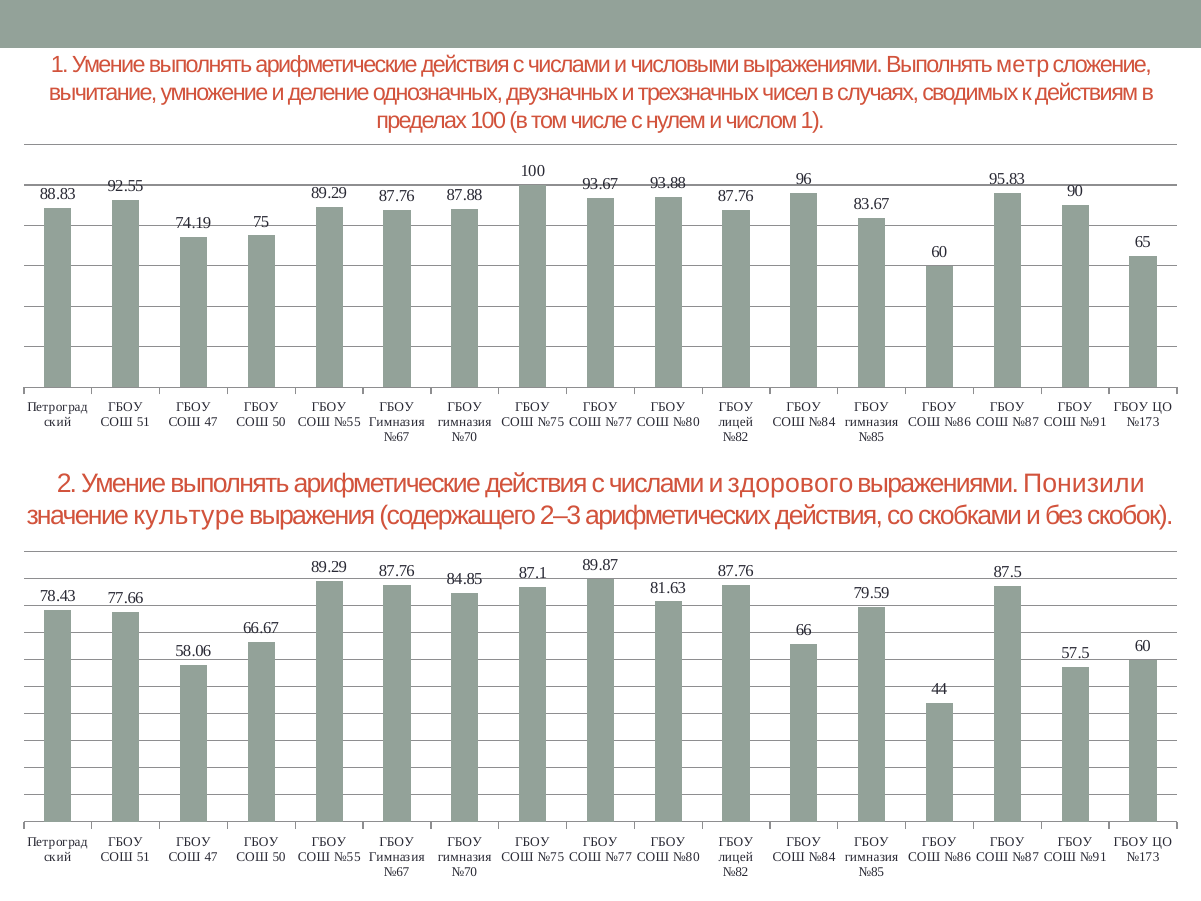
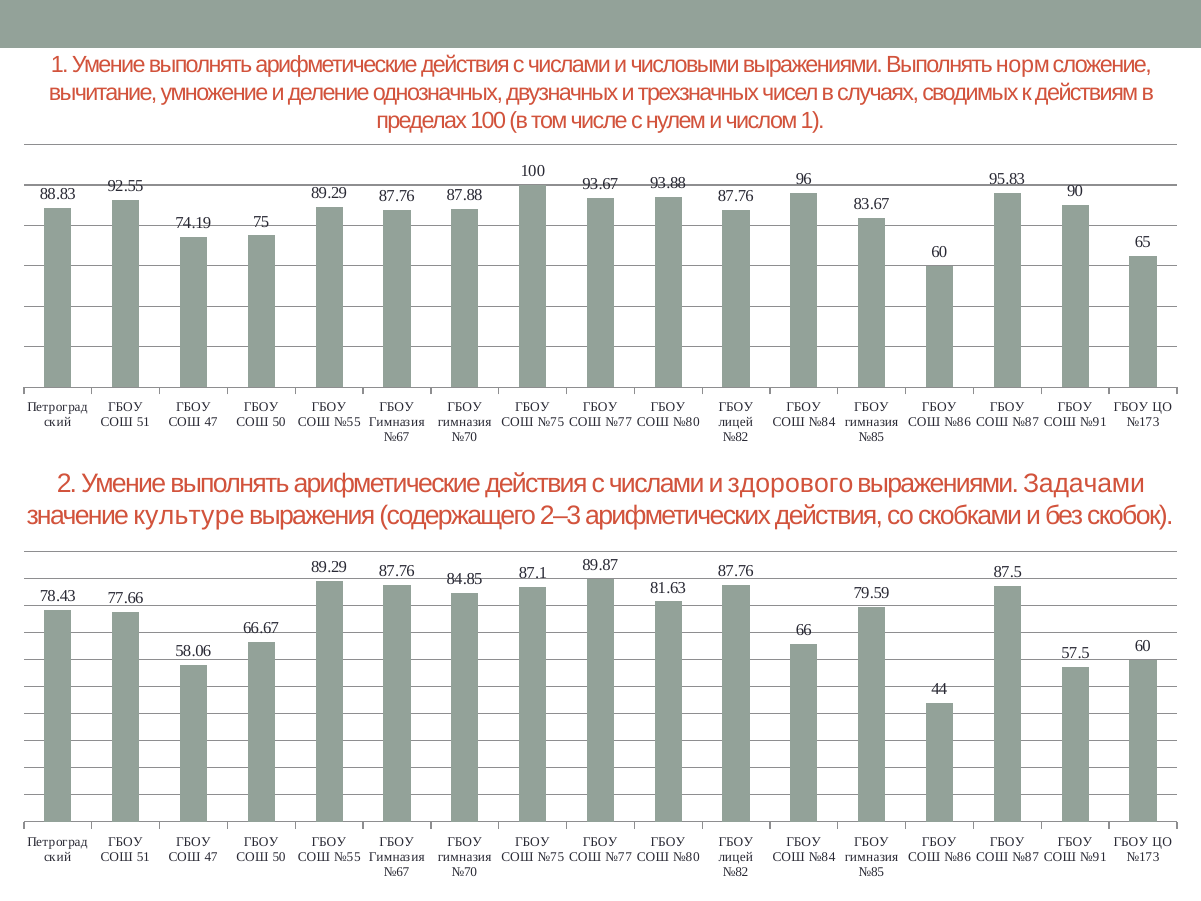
метр: метр -> норм (1023, 64)
Понизили: Понизили -> Задачами (1084, 483)
